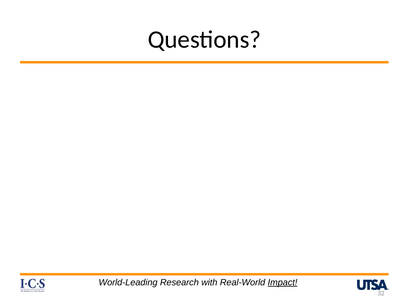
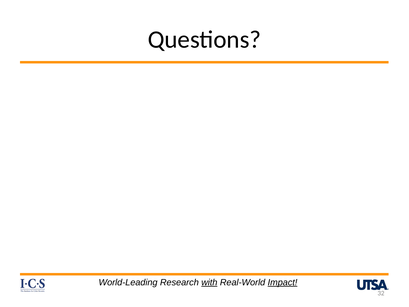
with underline: none -> present (209, 282)
